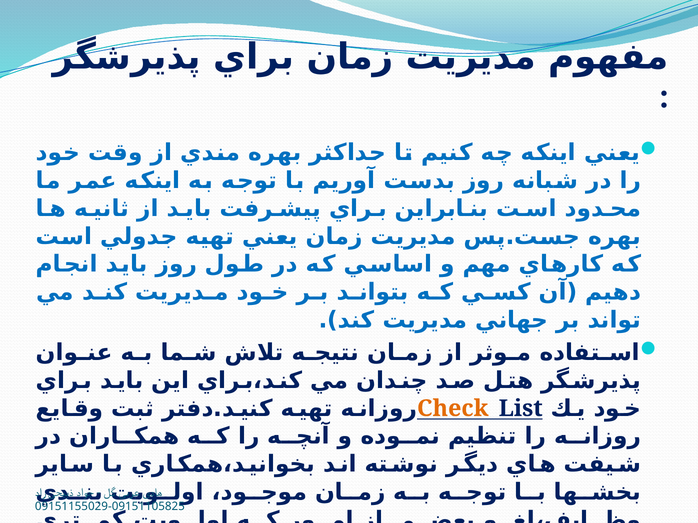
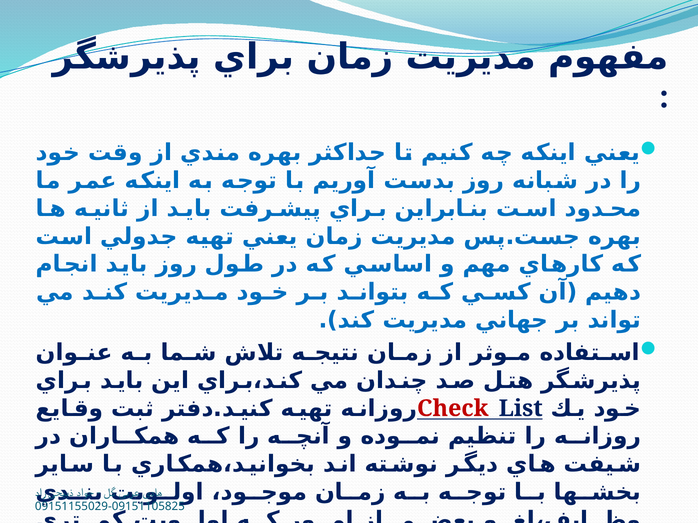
Check colour: orange -> red (453, 409)
